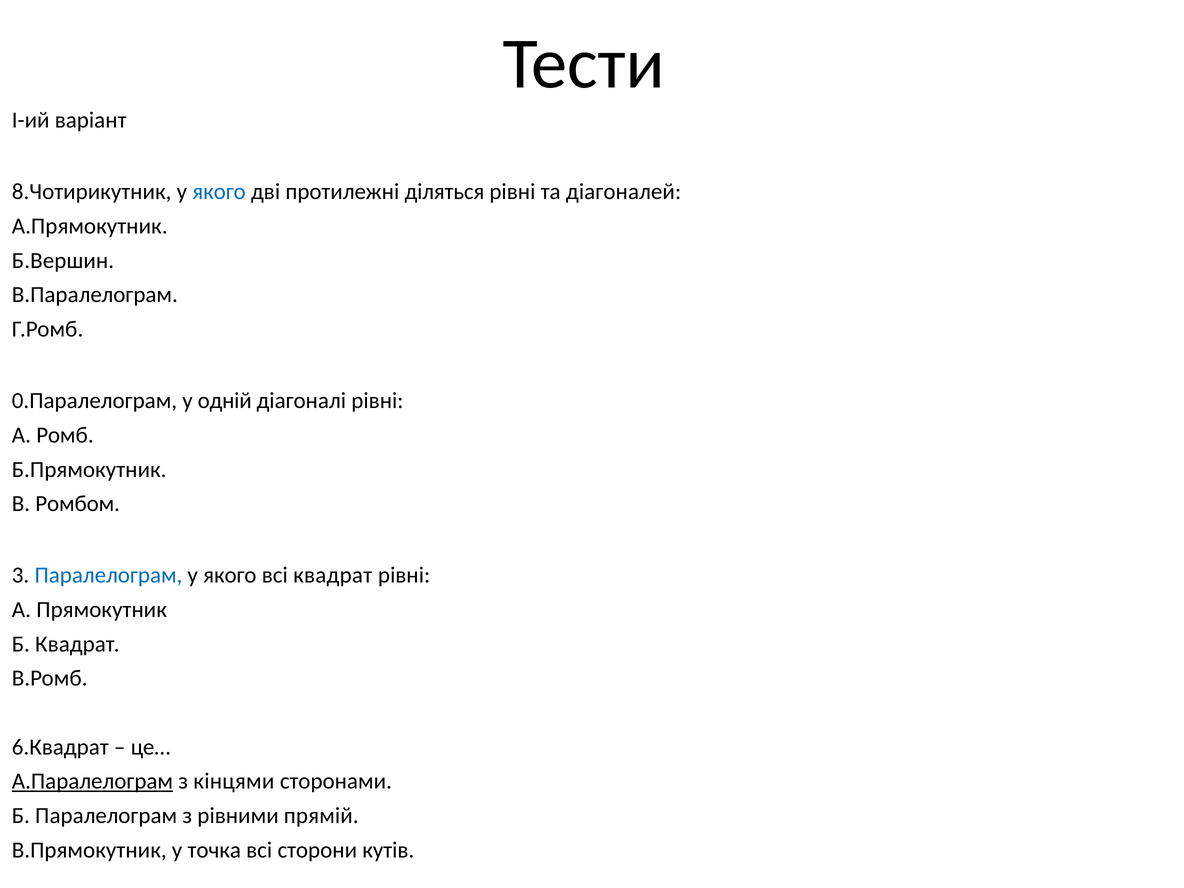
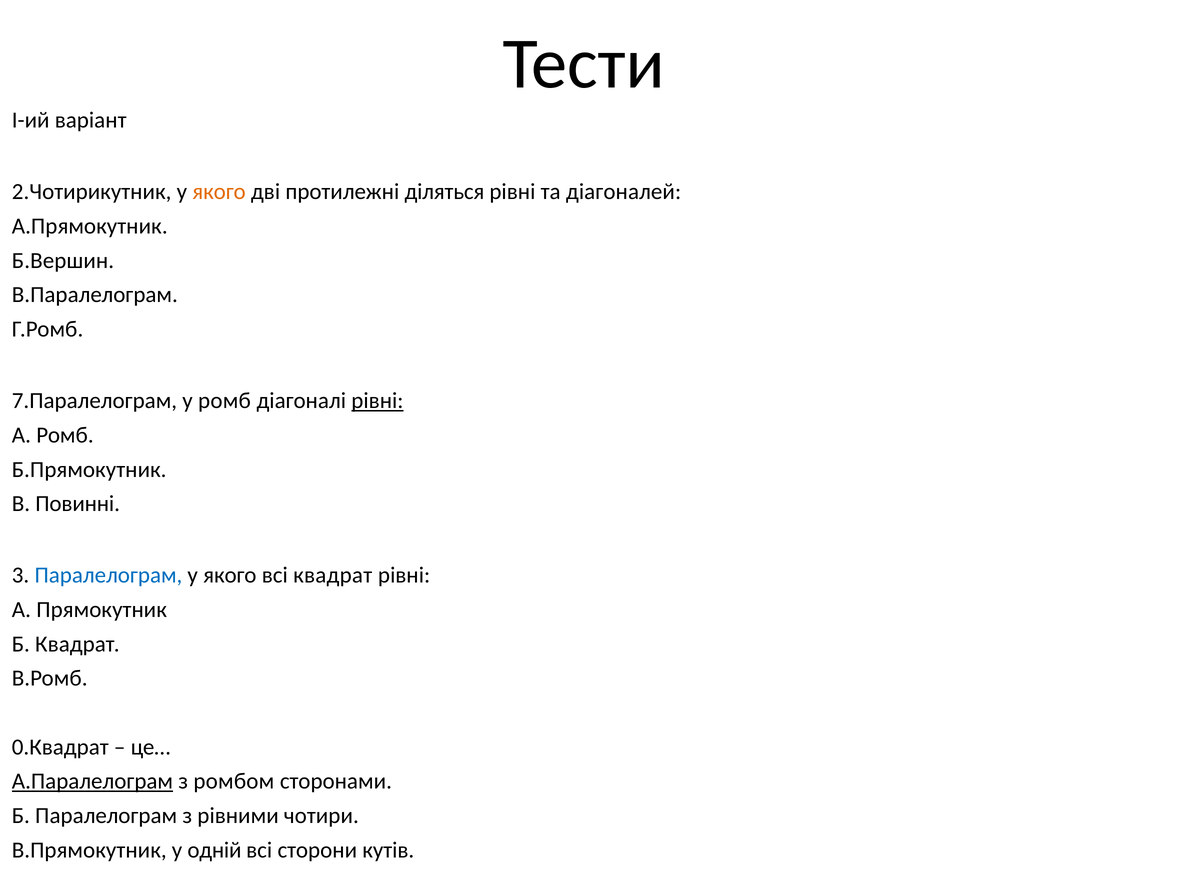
8.Чотирикутник: 8.Чотирикутник -> 2.Чотирикутник (92, 192)
якого colour: blue -> orange (219, 192)
0.Паралелограм: 0.Паралелограм -> 7.Паралелограм (94, 401)
у одній: одній -> ромб (224, 401)
рівні underline: none -> present (377, 401)
Ромбом: Ромбом -> Повинні (78, 504)
6.Квадрат: 6.Квадрат -> 0.Квадрат (60, 747)
кінцями: кінцями -> ромбом (234, 781)
прямій: прямій -> чотири (321, 816)
точка: точка -> одній (214, 850)
